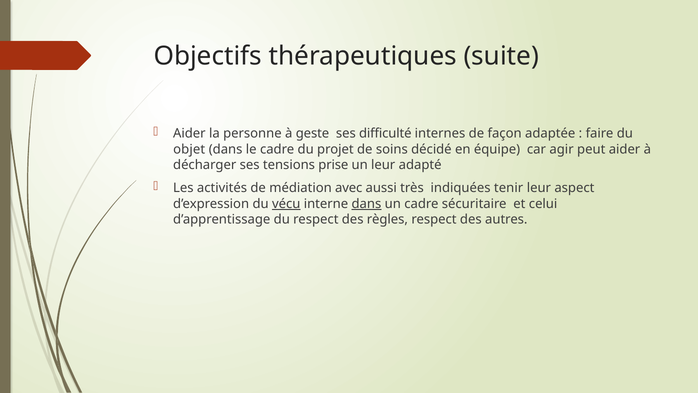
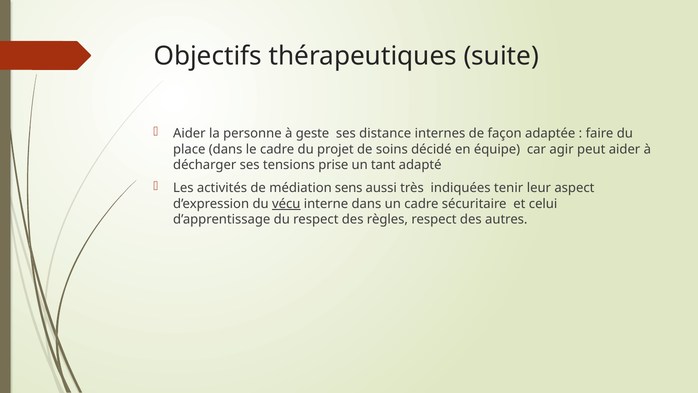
difficulté: difficulté -> distance (385, 134)
objet: objet -> place (189, 149)
un leur: leur -> tant (383, 165)
avec: avec -> sens (349, 188)
dans underline: present -> none (366, 204)
